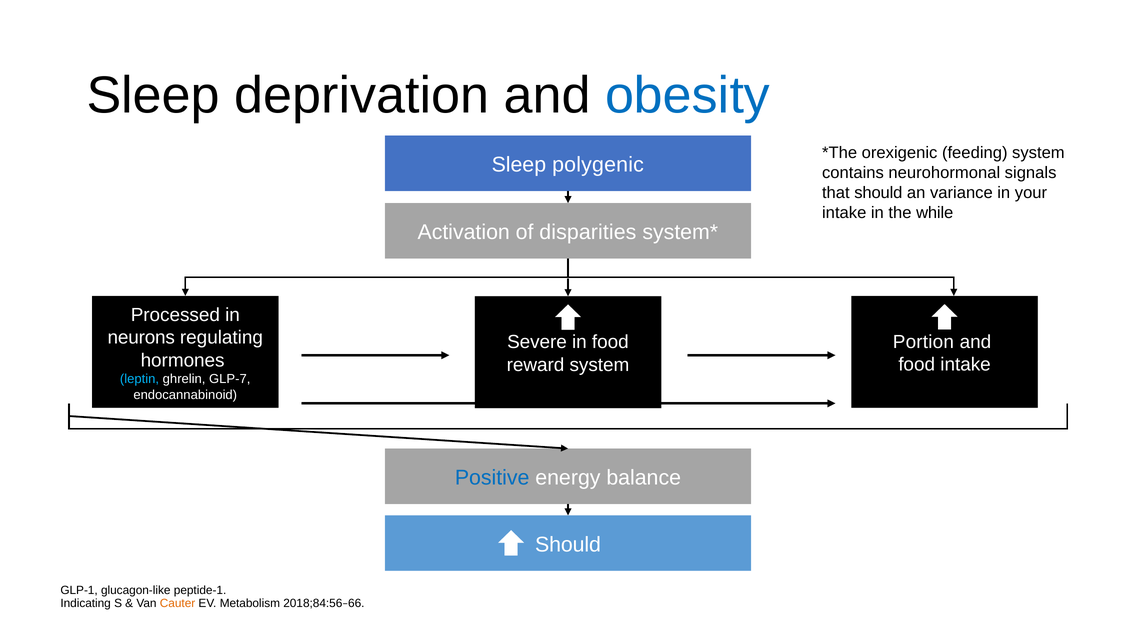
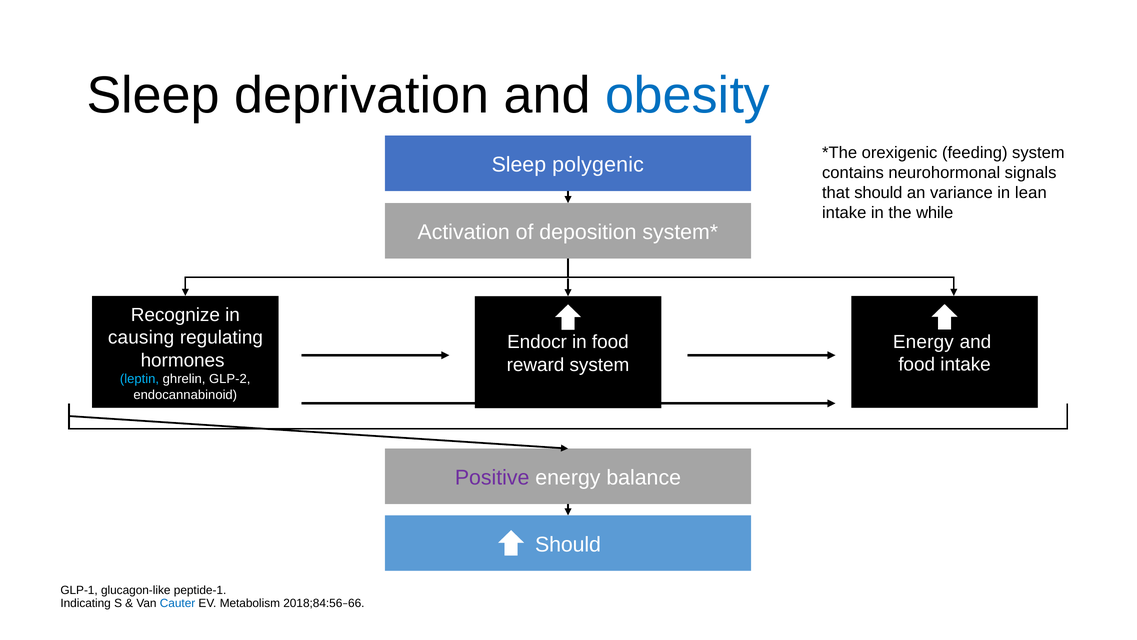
your: your -> lean (1031, 193)
disparities: disparities -> deposition (588, 232)
Processed: Processed -> Recognize (175, 315)
neurons: neurons -> causing (141, 337)
Portion: Portion -> Energy (923, 342)
Severe: Severe -> Endocr (537, 342)
GLP-7: GLP-7 -> GLP-2 (230, 379)
Positive colour: blue -> purple (492, 477)
Cauter colour: orange -> blue (178, 603)
